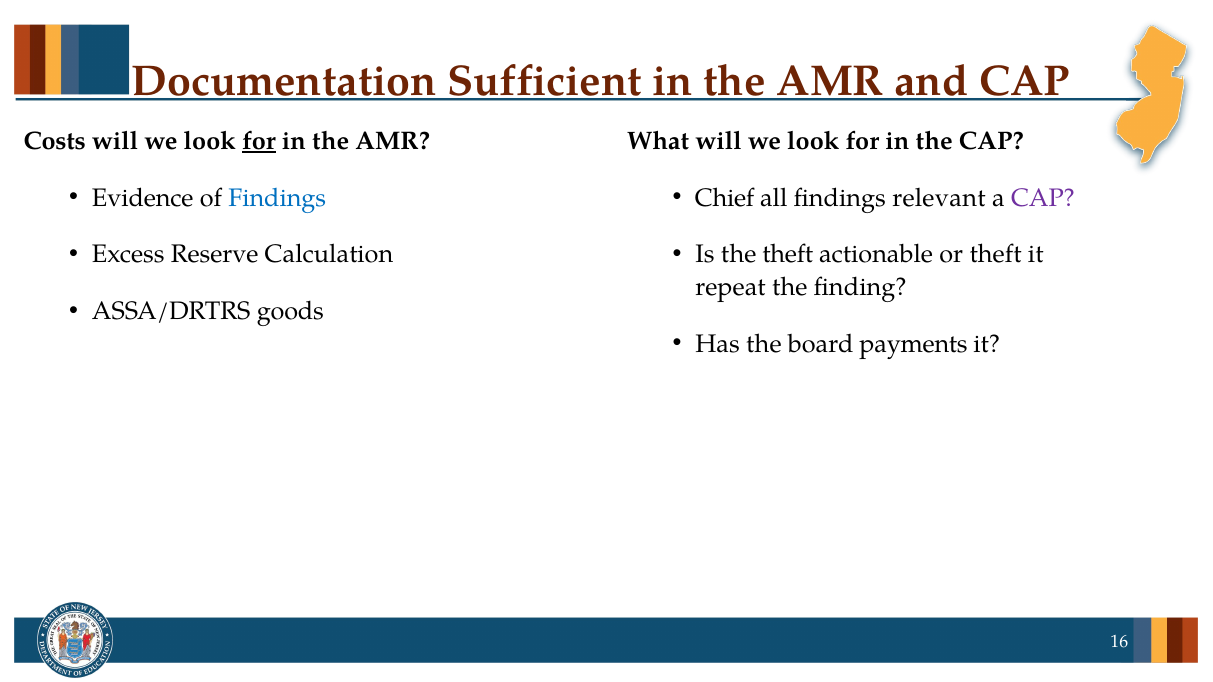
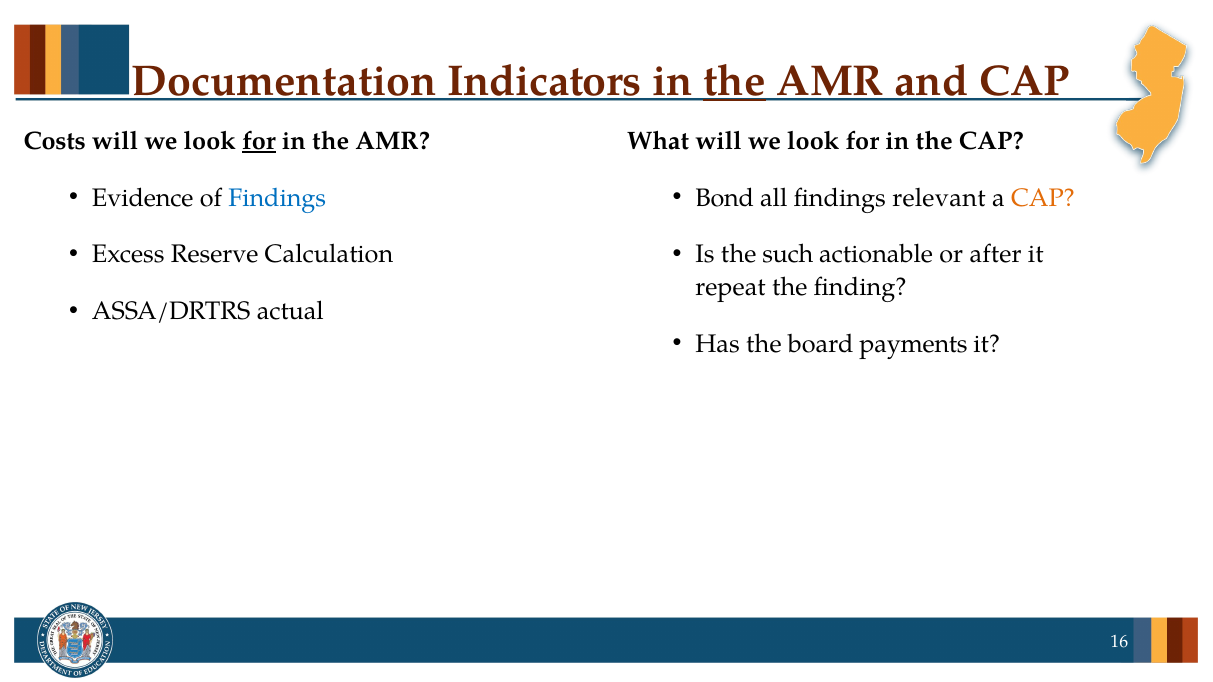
Sufficient: Sufficient -> Indicators (545, 82)
the underline: none -> present (735, 82)
Chief: Chief -> Bond (725, 198)
CAP colour: purple -> orange (1043, 198)
the theft: theft -> such (788, 255)
or theft: theft -> after (996, 255)
goods: goods -> actual (290, 311)
